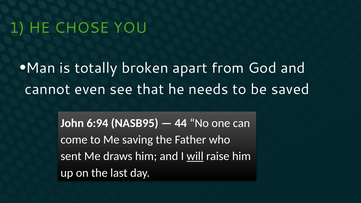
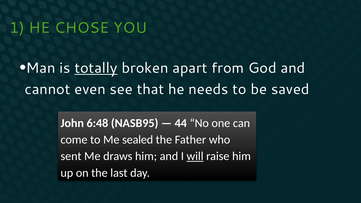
totally underline: none -> present (96, 68)
6:94: 6:94 -> 6:48 (97, 123)
saving: saving -> sealed (138, 140)
